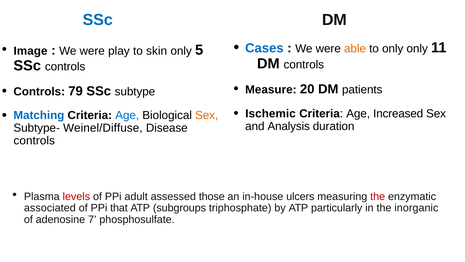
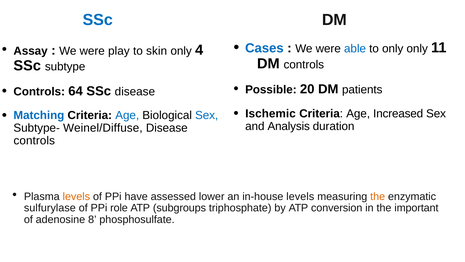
able colour: orange -> blue (355, 49)
Image: Image -> Assay (31, 51)
5: 5 -> 4 (199, 50)
SSc controls: controls -> subtype (65, 67)
Measure: Measure -> Possible (271, 89)
79: 79 -> 64 (76, 91)
SSc subtype: subtype -> disease (135, 92)
Sex colour: orange -> blue (207, 115)
levels colour: red -> orange (76, 196)
adult: adult -> have (136, 196)
those: those -> lower (212, 196)
in-house ulcers: ulcers -> levels (300, 196)
the colour: red -> orange (378, 196)
associated: associated -> sulfurylase (50, 208)
that: that -> role (119, 208)
particularly: particularly -> conversion (337, 208)
inorganic: inorganic -> important (416, 208)
7: 7 -> 8 (92, 219)
